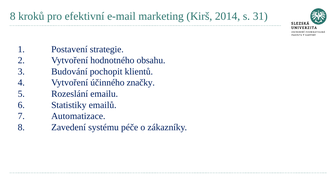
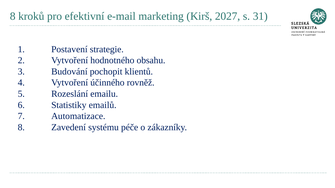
2014: 2014 -> 2027 (228, 16)
značky: značky -> rovněž (141, 83)
